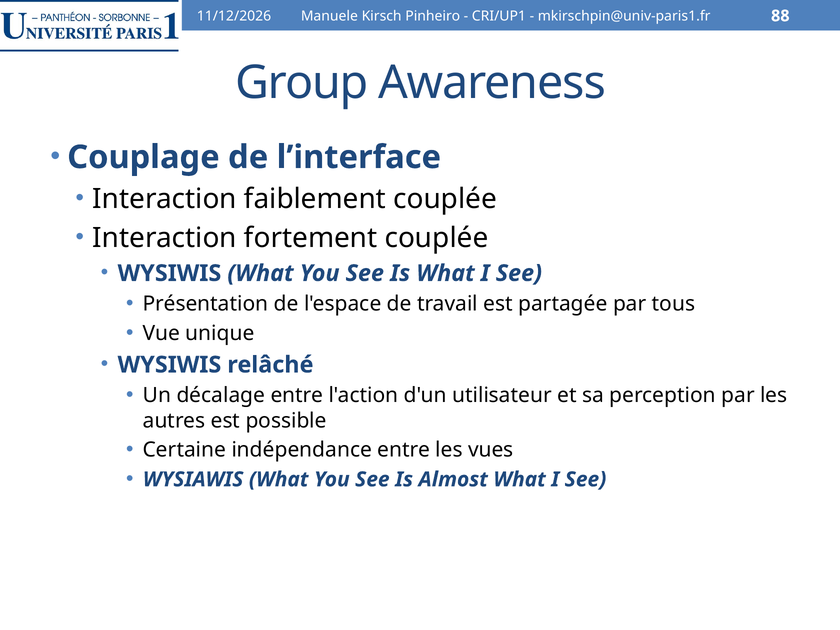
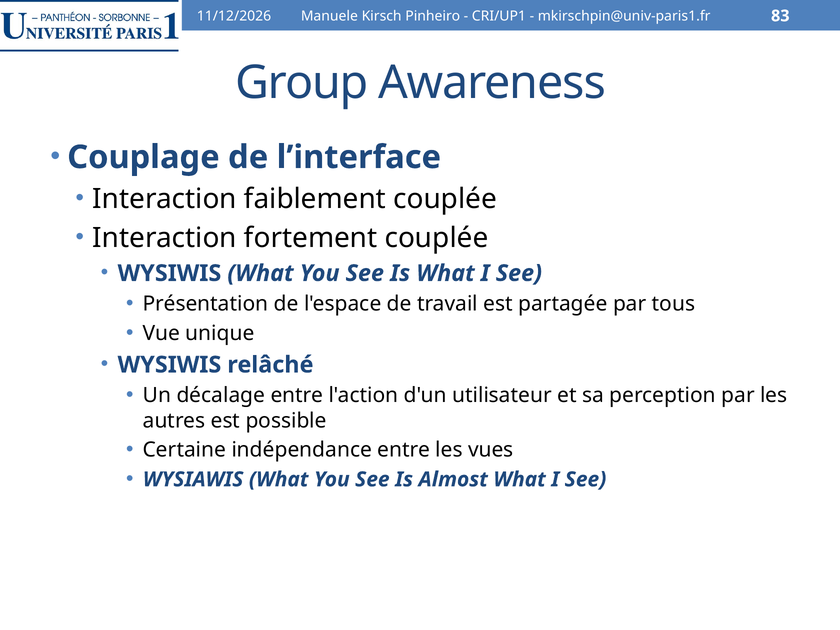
88: 88 -> 83 (780, 16)
